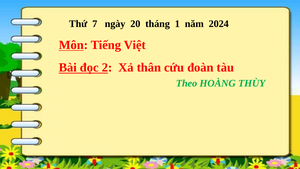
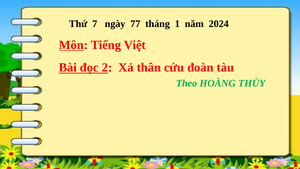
20: 20 -> 77 (135, 24)
